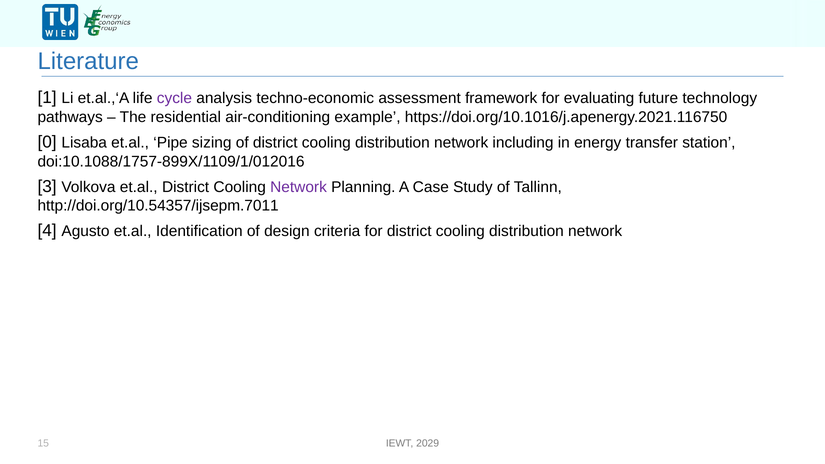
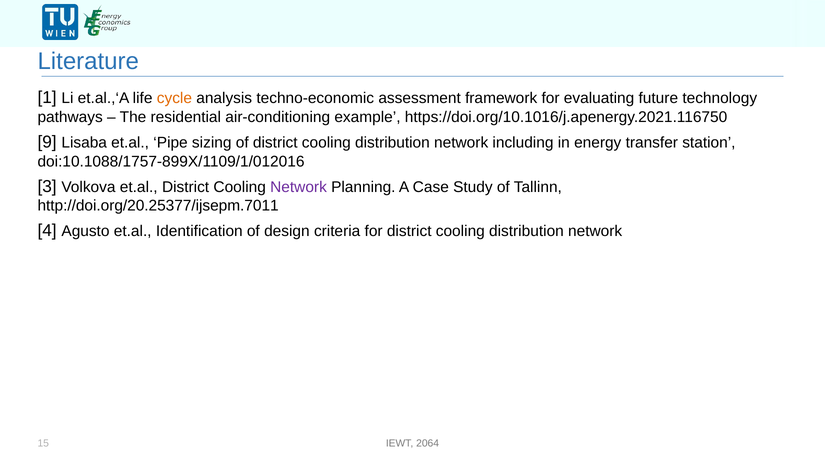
cycle colour: purple -> orange (174, 98)
0: 0 -> 9 (47, 142)
http://doi.org/10.54357/ijsepm.7011: http://doi.org/10.54357/ijsepm.7011 -> http://doi.org/20.25377/ijsepm.7011 (158, 206)
2029: 2029 -> 2064 (428, 443)
